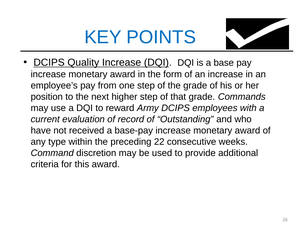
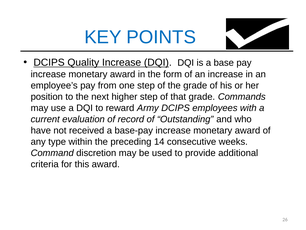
22: 22 -> 14 (159, 141)
